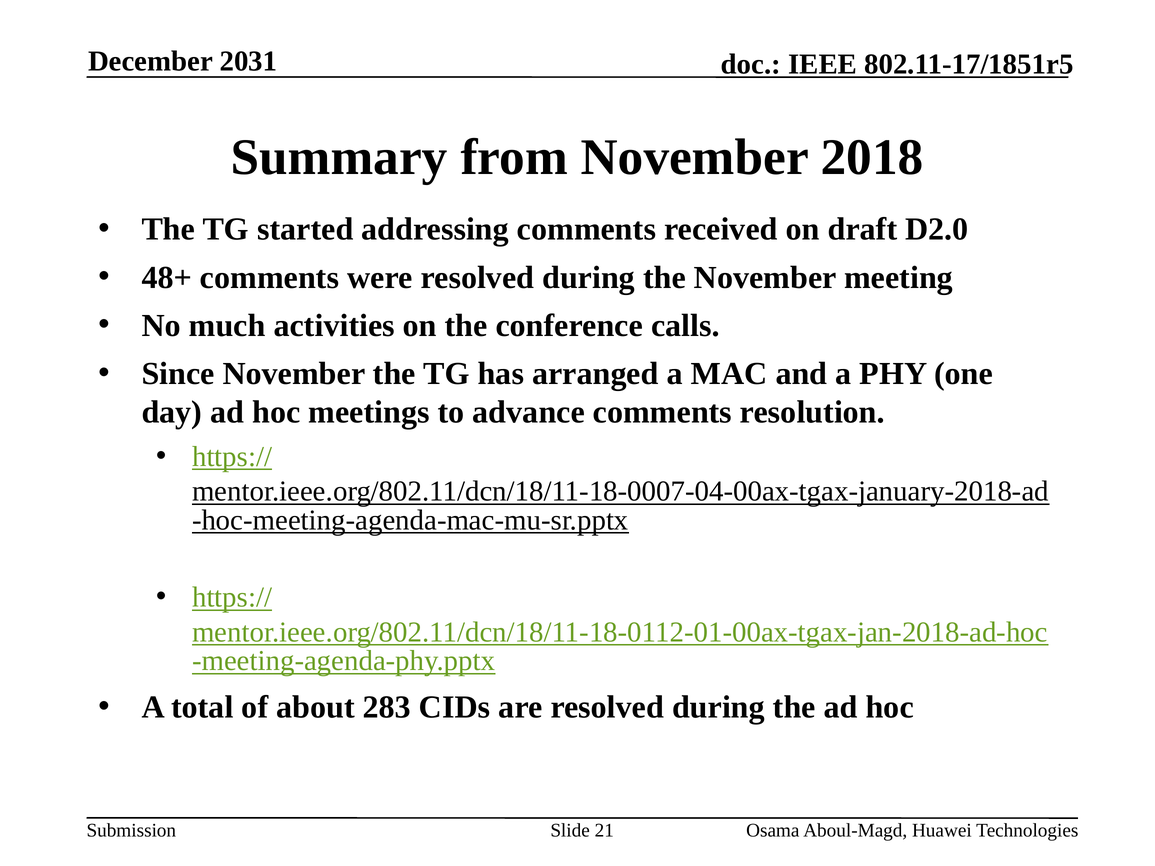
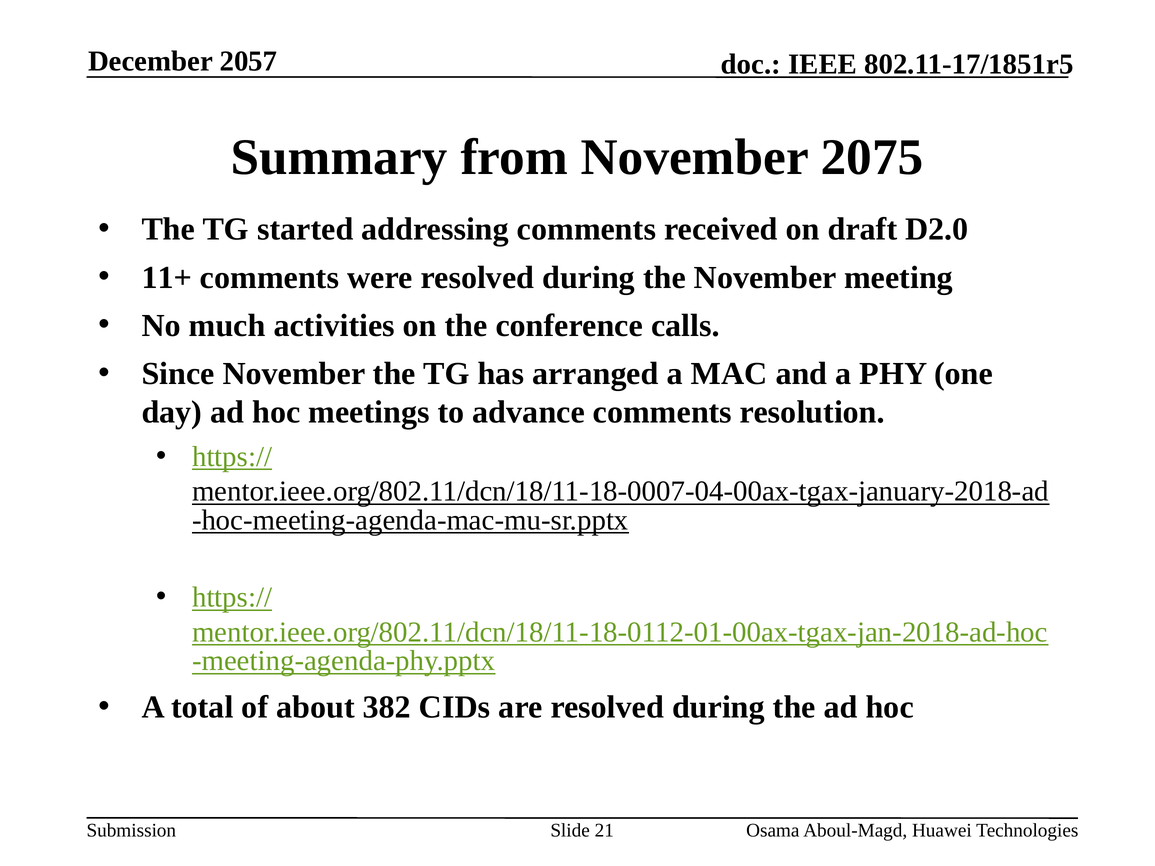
2031: 2031 -> 2057 (248, 61)
2018: 2018 -> 2075 (872, 157)
48+: 48+ -> 11+ (167, 278)
283: 283 -> 382 (387, 708)
